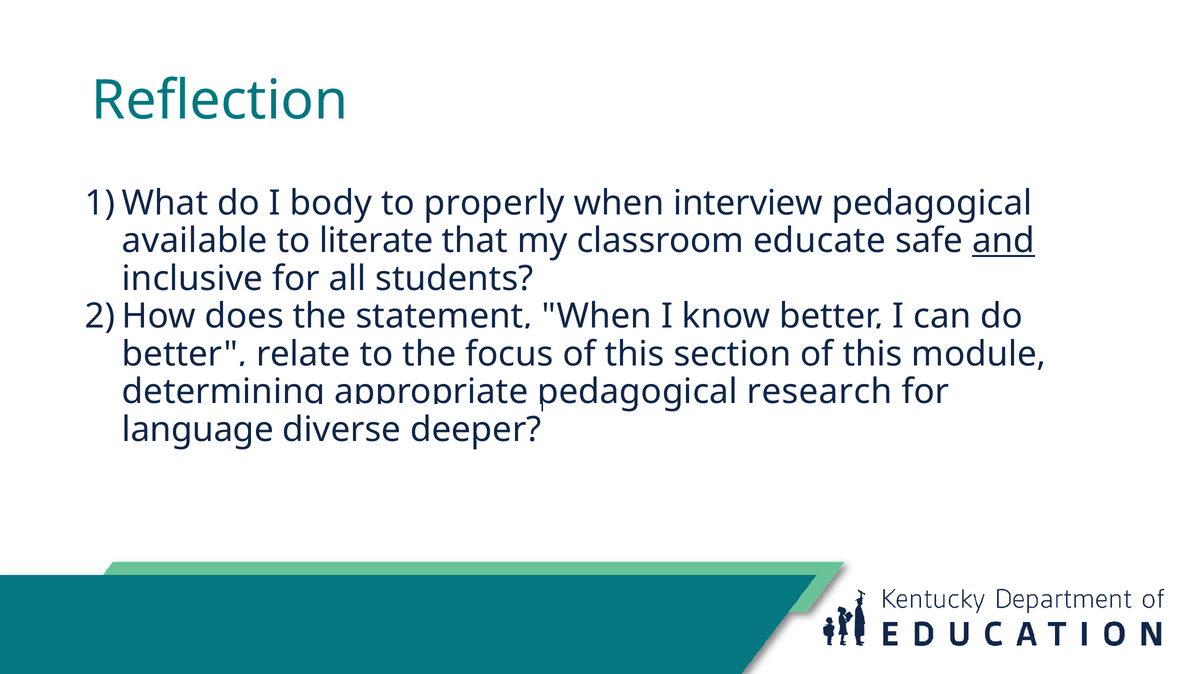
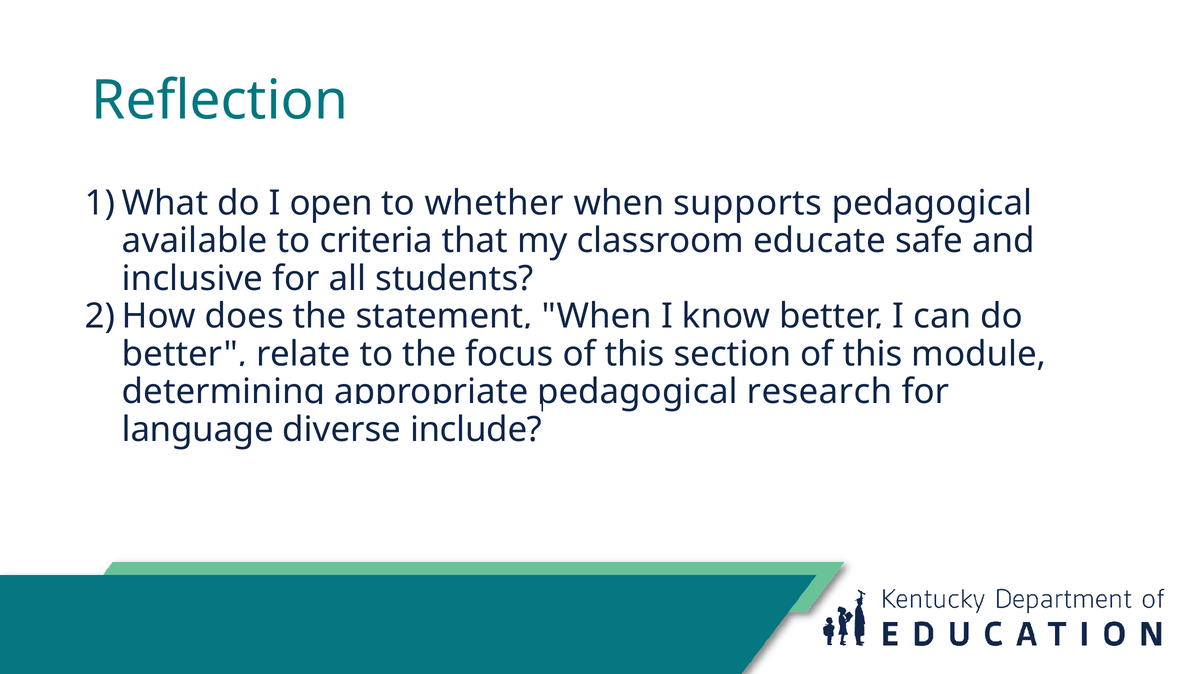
body: body -> open (331, 203)
properly: properly -> whether (494, 203)
interview: interview -> supports (748, 203)
literate: literate -> criteria (376, 241)
and underline: present -> none (1003, 241)
deeper: deeper -> include (476, 430)
